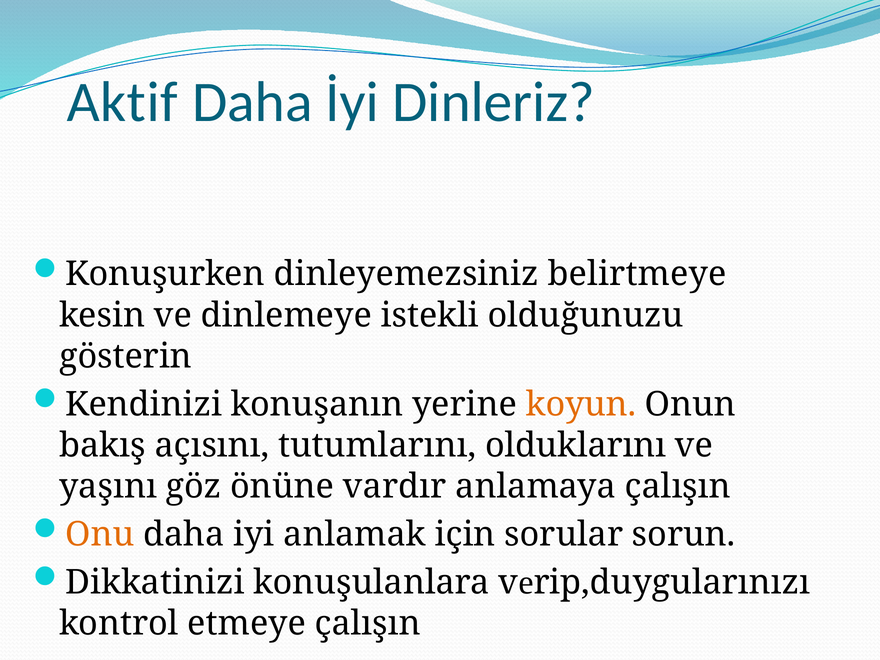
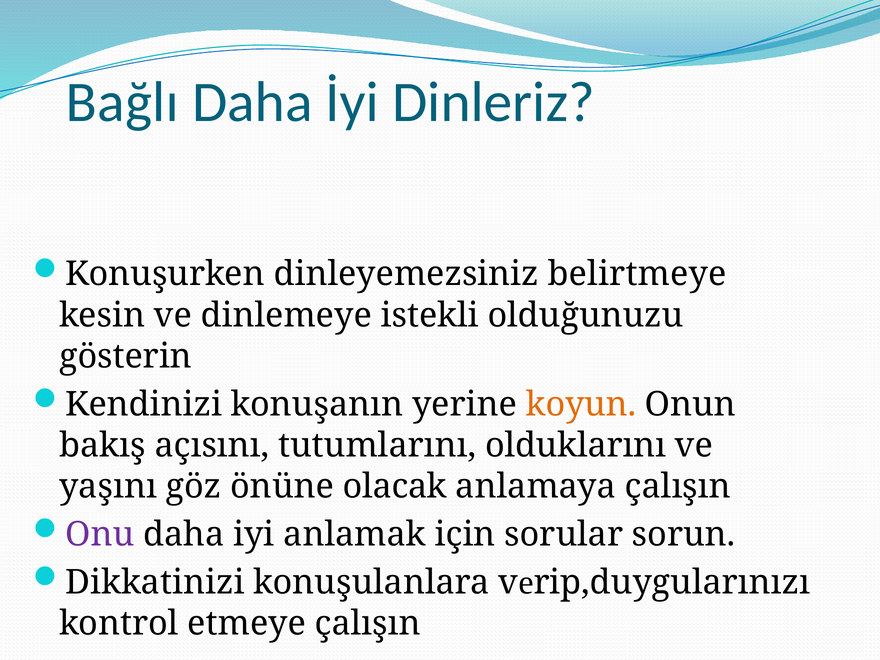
Aktif: Aktif -> Bağlı (122, 103)
vardır: vardır -> olacak (395, 486)
Onu colour: orange -> purple (100, 534)
